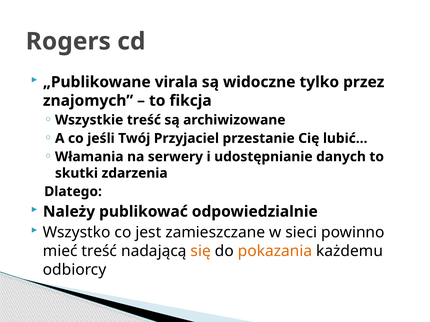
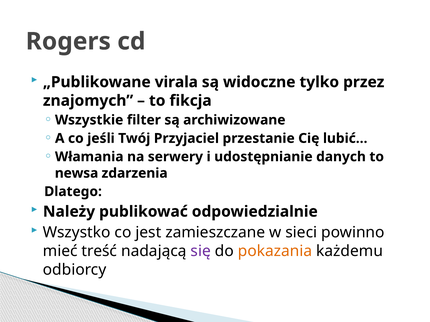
Wszystkie treść: treść -> filter (144, 120)
skutki: skutki -> newsa (77, 173)
się colour: orange -> purple (201, 252)
